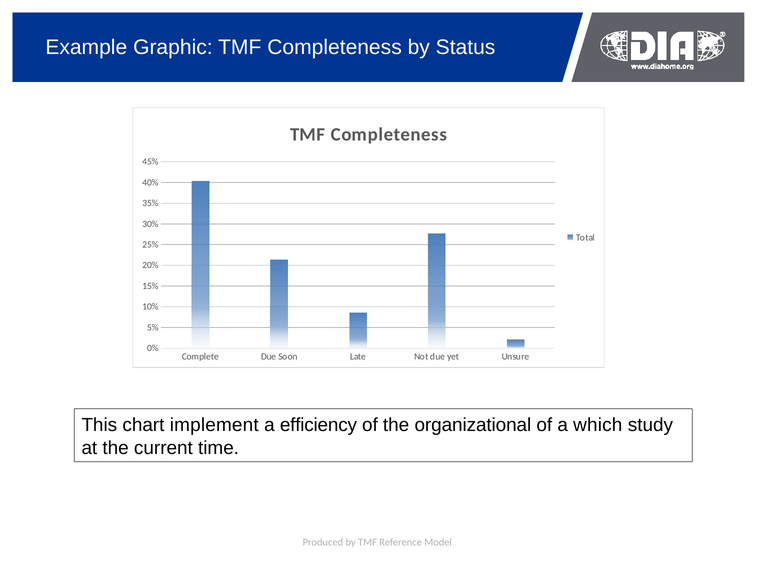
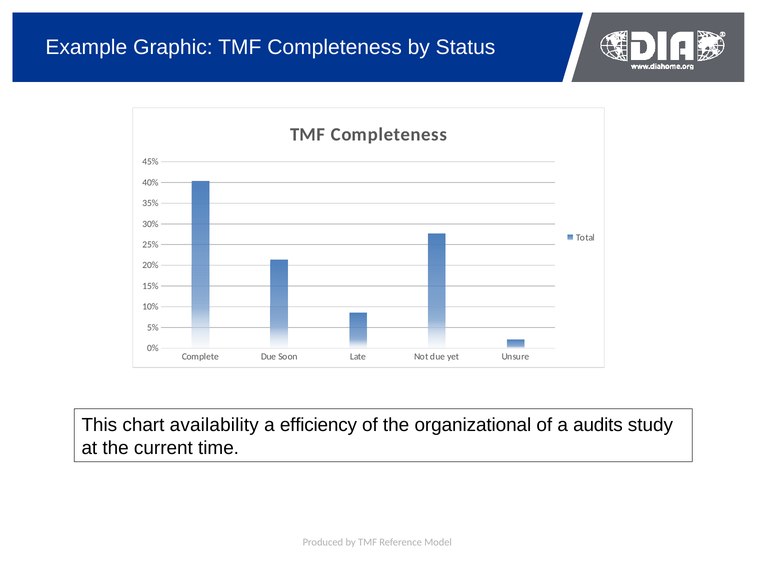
implement: implement -> availability (214, 425)
which: which -> audits (598, 425)
